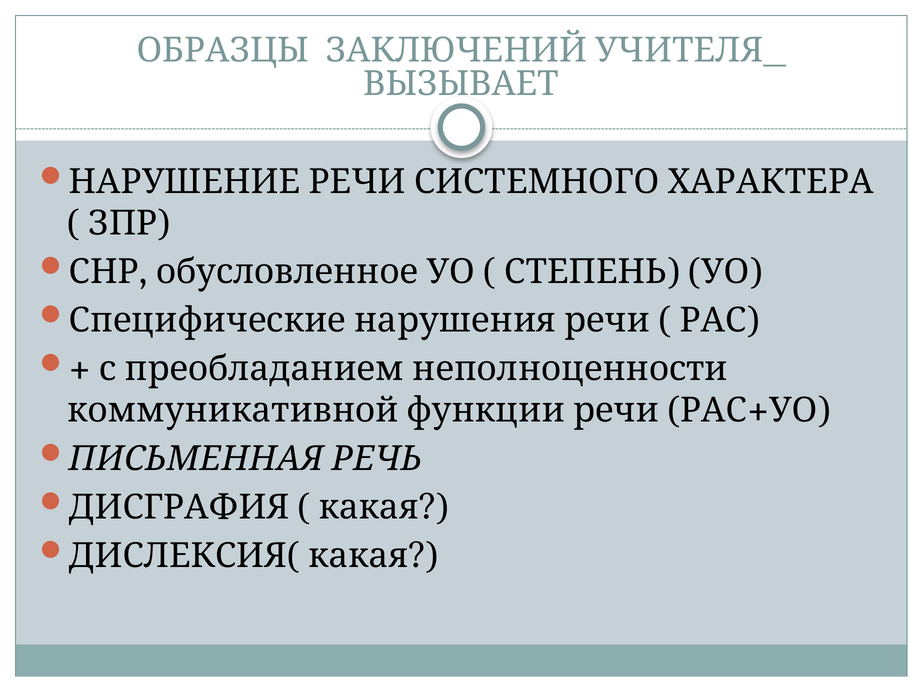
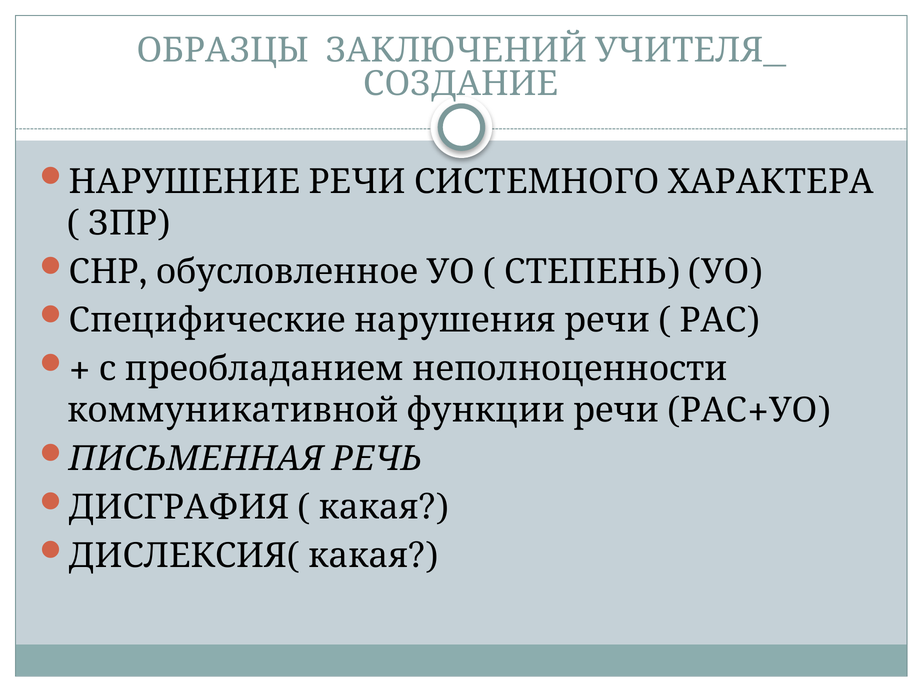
ВЫЗЫВАЕТ: ВЫЗЫВАЕТ -> СОЗДАНИЕ (461, 84)
